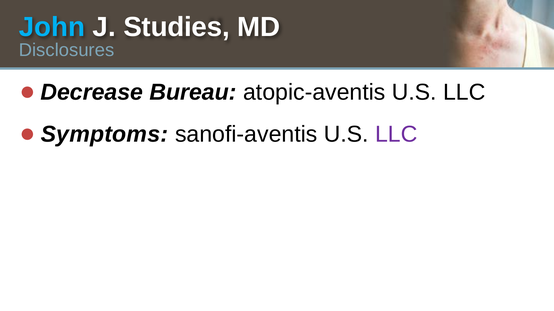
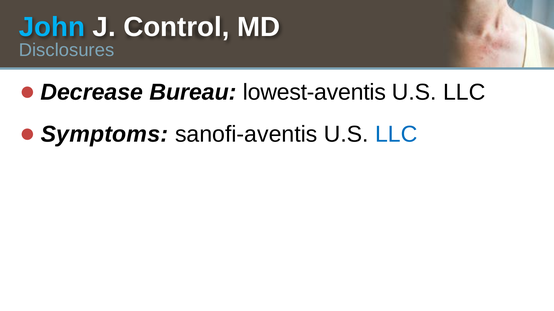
Studies: Studies -> Control (176, 27)
atopic-aventis: atopic-aventis -> lowest-aventis (314, 92)
LLC colour: purple -> blue (396, 134)
